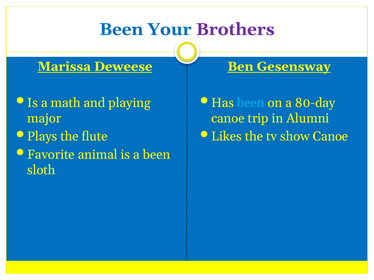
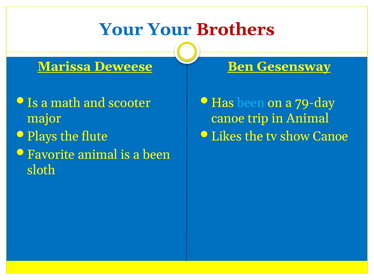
Been: Been -> Your (121, 29)
Brothers colour: purple -> red (235, 29)
playing: playing -> scooter (130, 103)
80-day: 80-day -> 79-day (315, 103)
in Alumni: Alumni -> Animal (308, 119)
